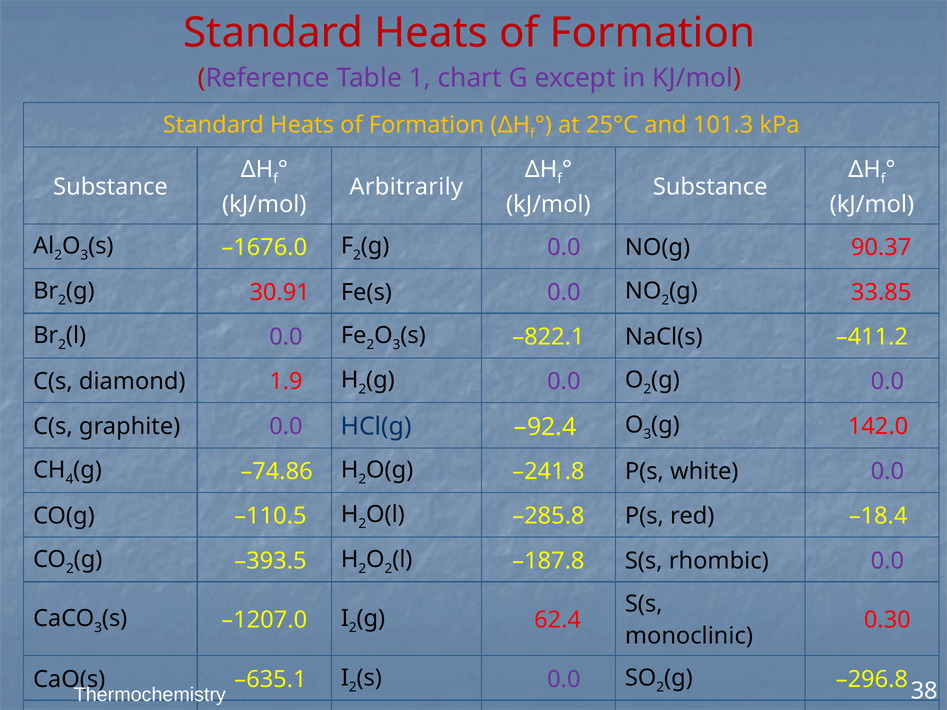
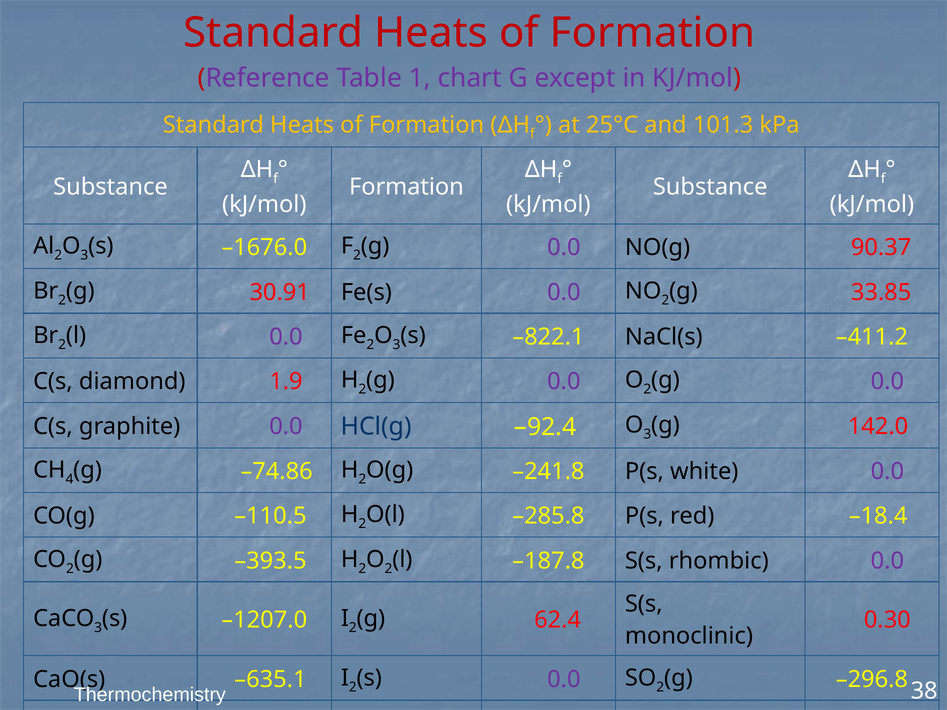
Arbitrarily: Arbitrarily -> Formation (406, 187)
